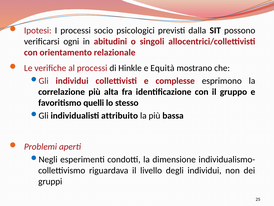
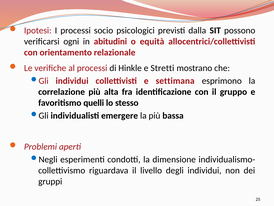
singoli: singoli -> equità (152, 41)
Equità: Equità -> Stretti (162, 68)
complesse: complesse -> settimana (175, 81)
attribuito: attribuito -> emergere (120, 115)
